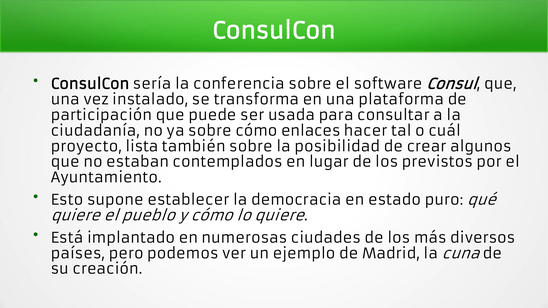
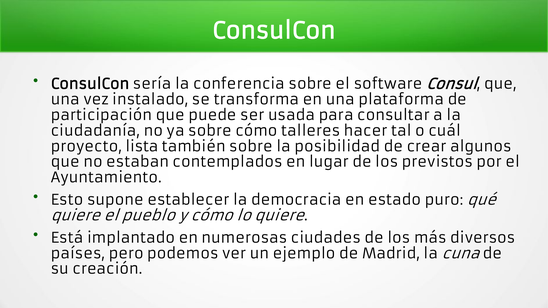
enlaces: enlaces -> talleres (311, 131)
